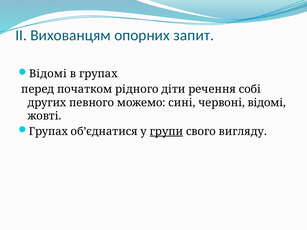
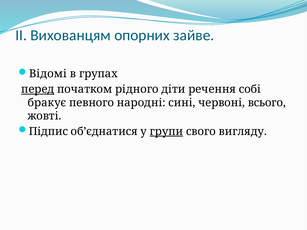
запит: запит -> зайве (194, 35)
перед underline: none -> present (38, 89)
других: других -> бракує (47, 103)
можемо: можемо -> народні (141, 103)
червоні відомі: відомі -> всього (267, 103)
Групах: Групах -> Підпис (48, 132)
